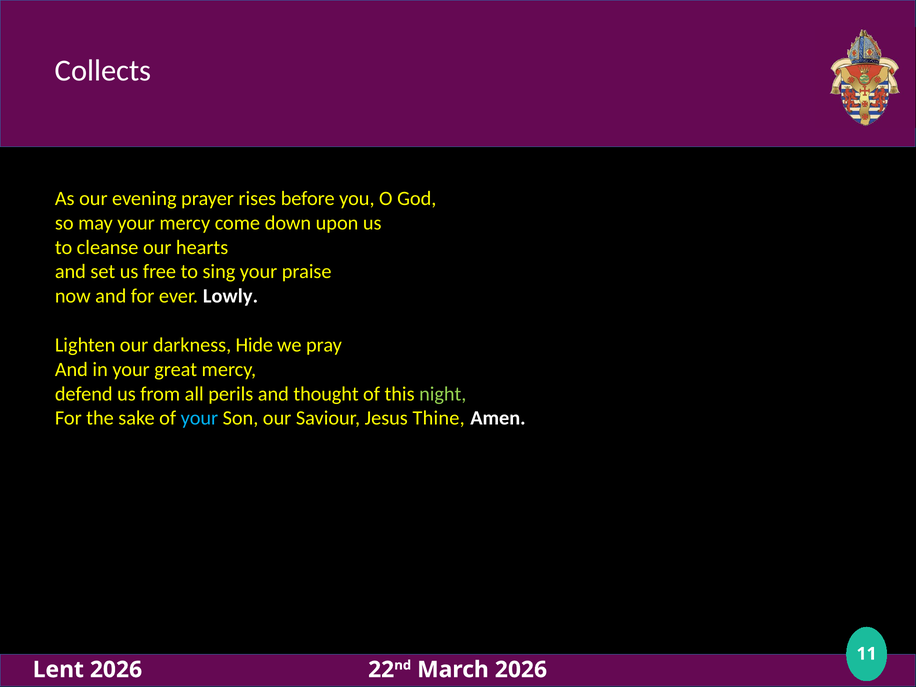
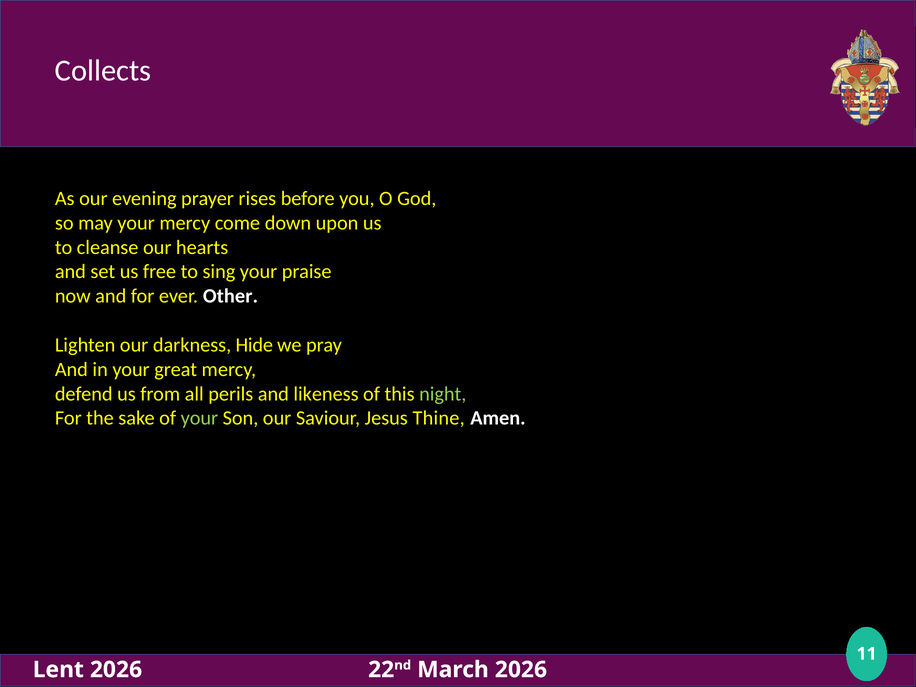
Lowly: Lowly -> Other (230, 296)
thought: thought -> likeness (326, 394)
your colour: light blue -> light green (199, 418)
